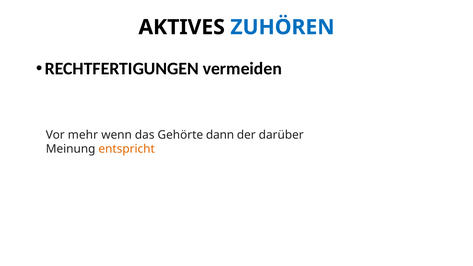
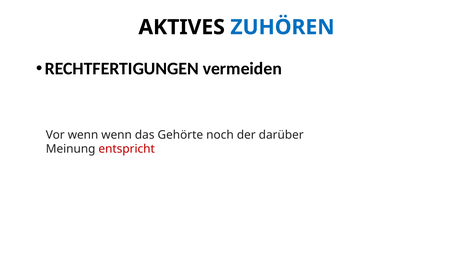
Vor mehr: mehr -> wenn (83, 135)
dann: dann -> noch (220, 135)
entspricht colour: orange -> red (127, 149)
